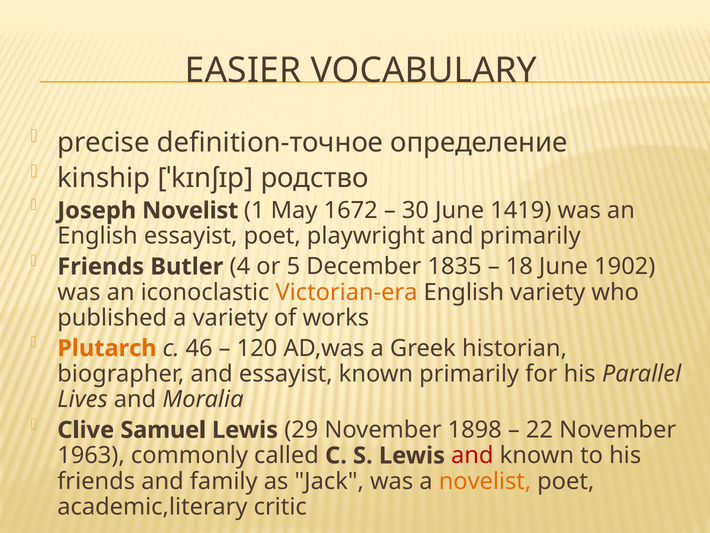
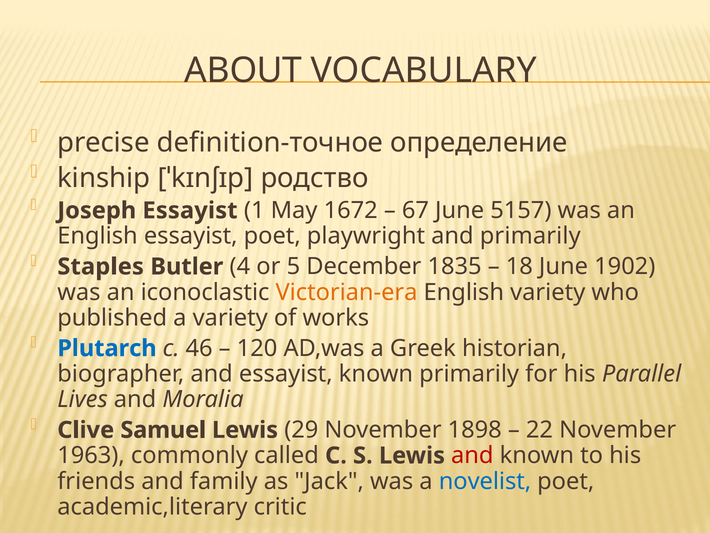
EASIER: EASIER -> ABOUT (243, 70)
Joseph Novelist: Novelist -> Essayist (190, 210)
30: 30 -> 67 (415, 210)
1419: 1419 -> 5157 (521, 210)
Friends: Friends -> Staples (101, 266)
Plutarch colour: orange -> blue (107, 348)
novelist colour: orange -> blue (485, 481)
